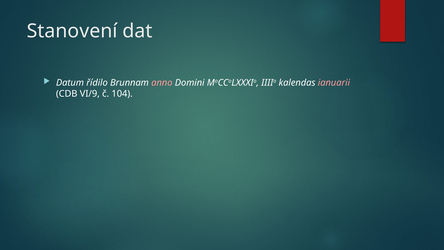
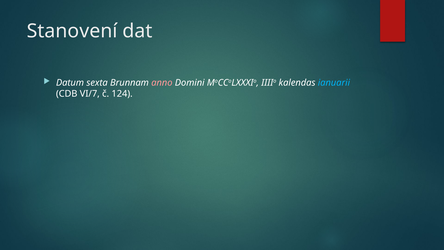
řídilo: řídilo -> sexta (97, 83)
ianuarii colour: pink -> light blue (334, 83)
VI/9: VI/9 -> VI/7 (90, 94)
104: 104 -> 124 (122, 94)
